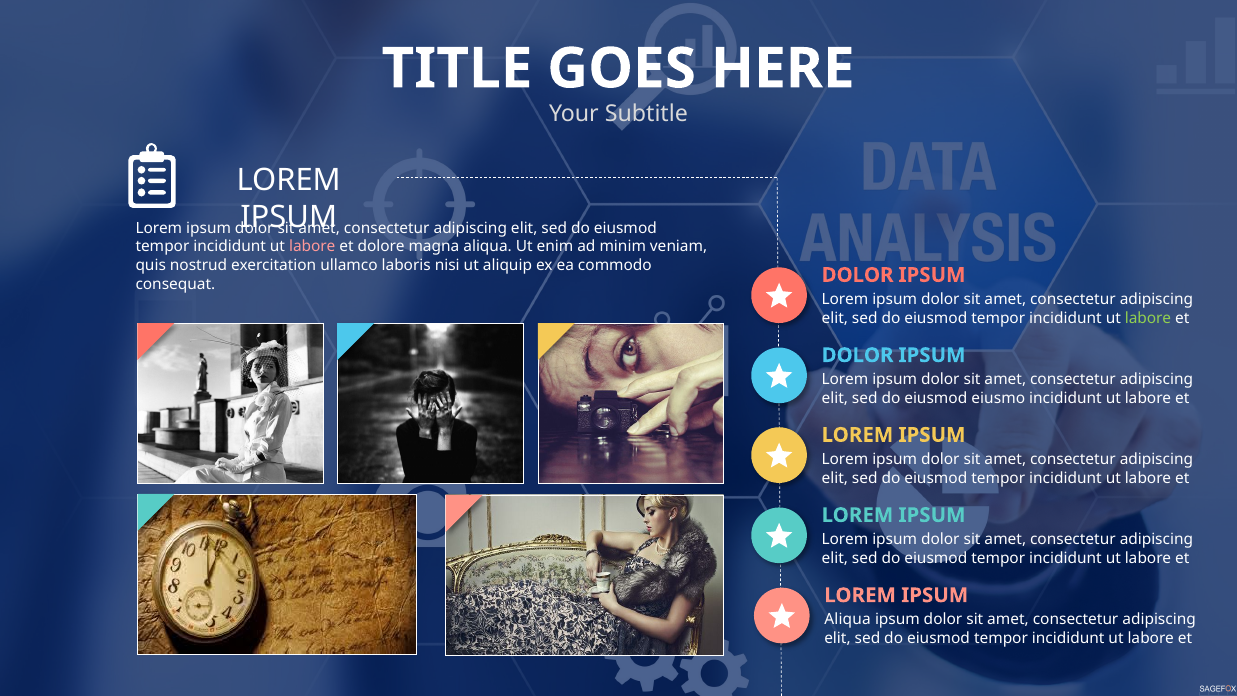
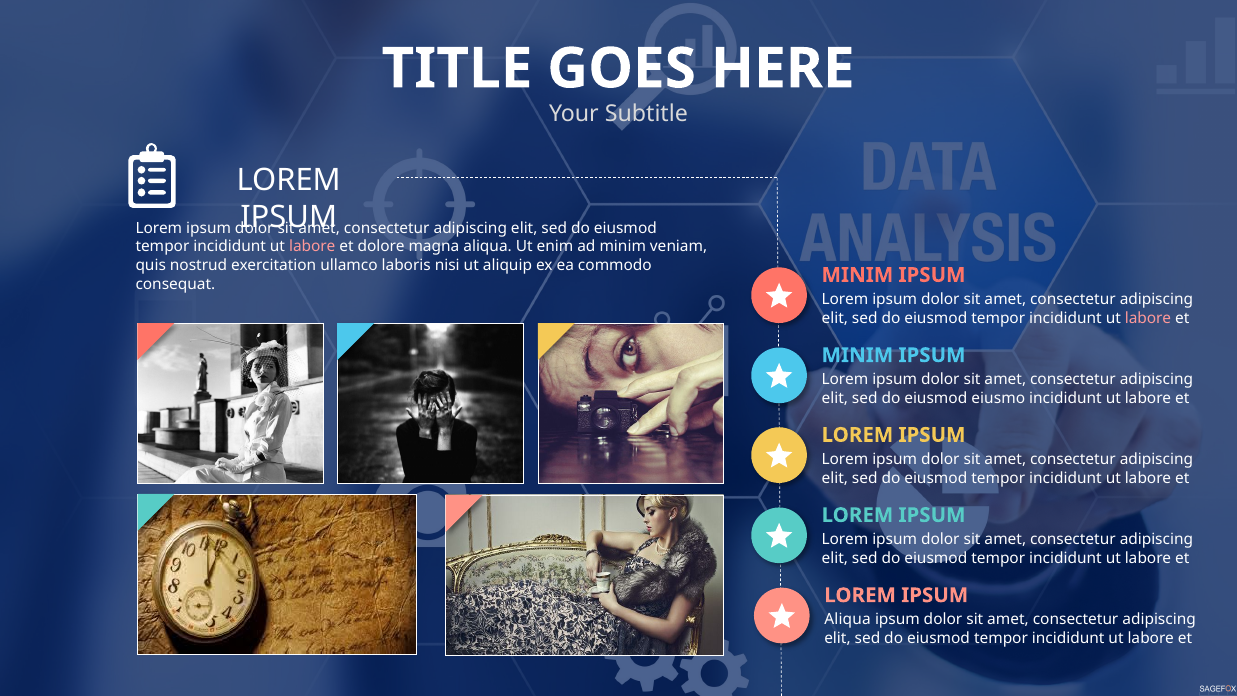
DOLOR: DOLOR -> MINIM (857, 275)
labore colour: light green -> pink (1148, 318)
DOLOR: DOLOR -> MINIM (857, 355)
